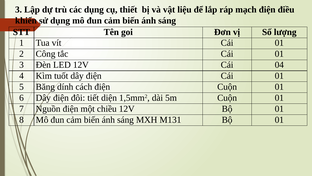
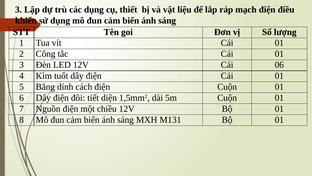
04: 04 -> 06 (279, 65)
